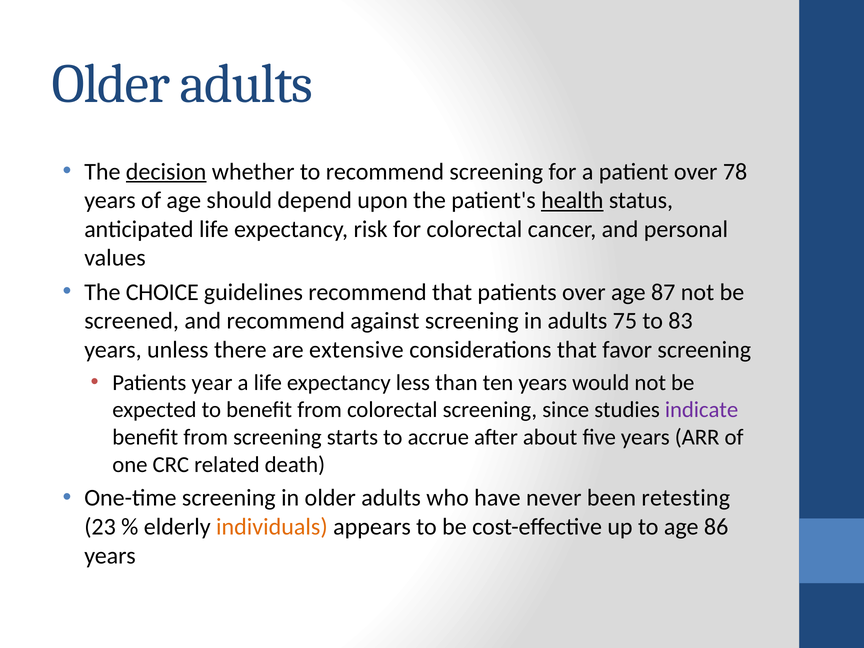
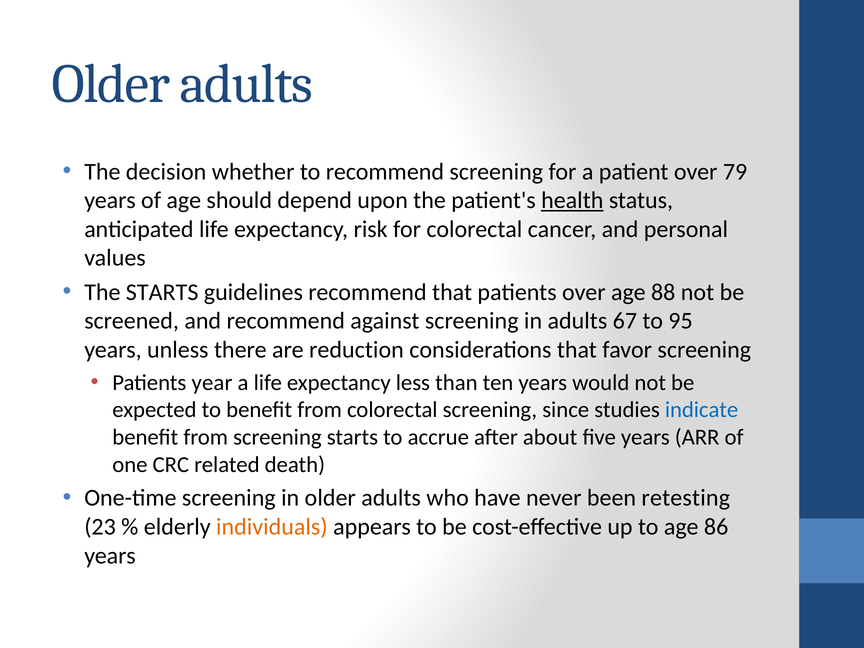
decision underline: present -> none (166, 172)
78: 78 -> 79 (735, 172)
The CHOICE: CHOICE -> STARTS (162, 292)
87: 87 -> 88 (663, 292)
75: 75 -> 67 (625, 321)
83: 83 -> 95 (681, 321)
extensive: extensive -> reduction (356, 350)
indicate colour: purple -> blue (702, 410)
